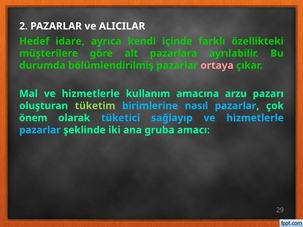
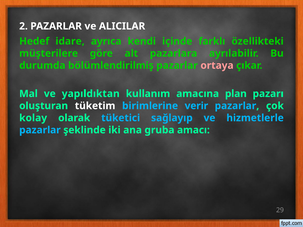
Mal ve hizmetlerle: hizmetlerle -> yapıldıktan (91, 94)
arzu: arzu -> plan (236, 94)
tüketim colour: light green -> white (95, 106)
nasıl: nasıl -> verir (196, 106)
önem: önem -> kolay (33, 118)
